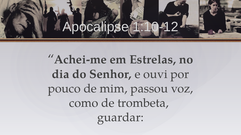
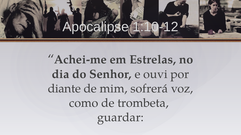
pouco: pouco -> diante (64, 89)
passou: passou -> sofrerá (149, 89)
